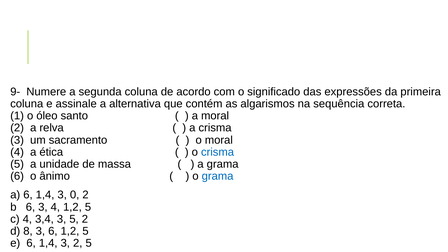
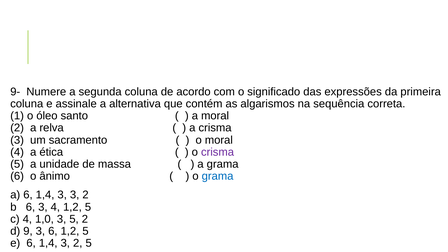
crisma colour: blue -> purple (218, 152)
3 0: 0 -> 3 (75, 195)
3,4: 3,4 -> 1,0 (44, 219)
8: 8 -> 9 (28, 231)
